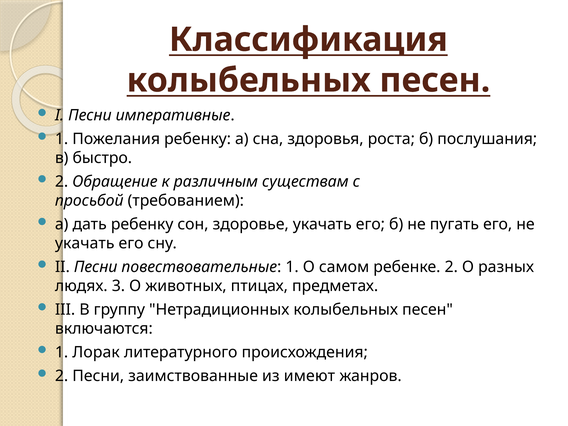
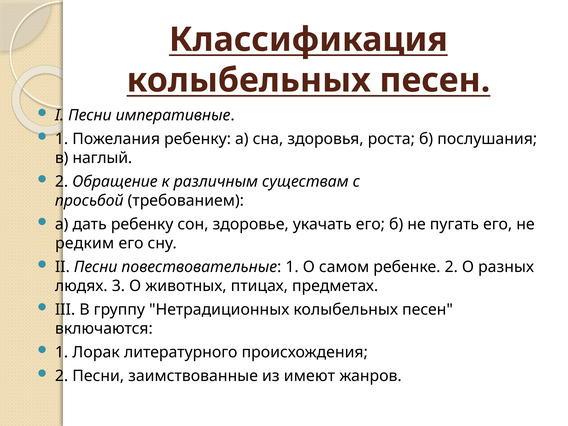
быстро: быстро -> наглый (102, 158)
укачать: укачать -> редким (85, 243)
